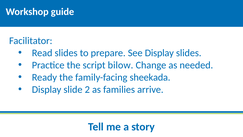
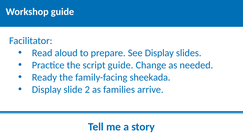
Read slides: slides -> aloud (66, 53)
script bilow: bilow -> guide (121, 65)
